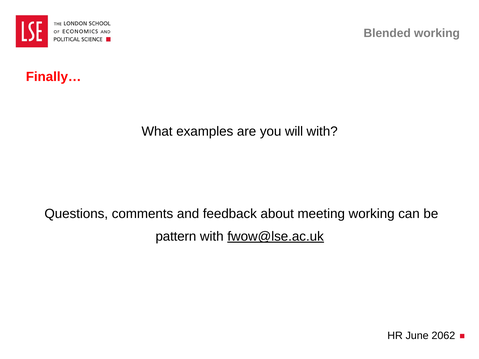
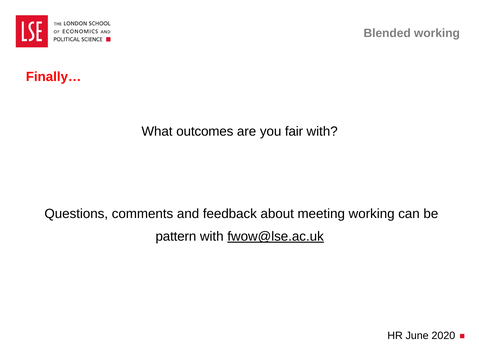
examples: examples -> outcomes (205, 132)
will: will -> fair (294, 132)
2062: 2062 -> 2020 (443, 336)
